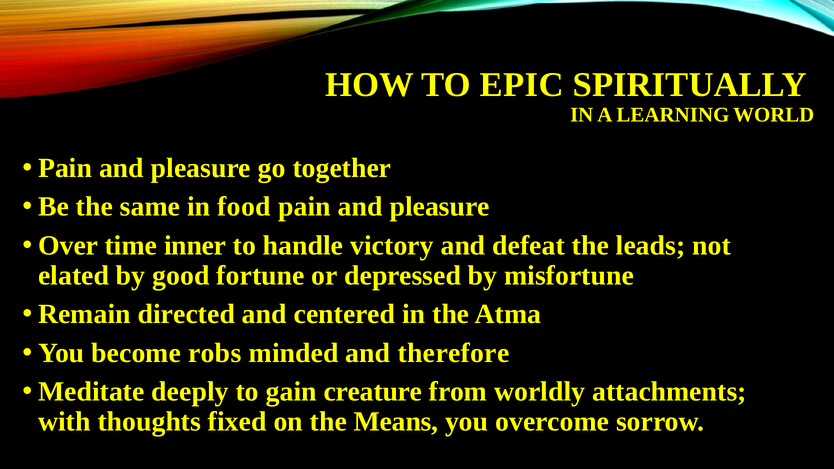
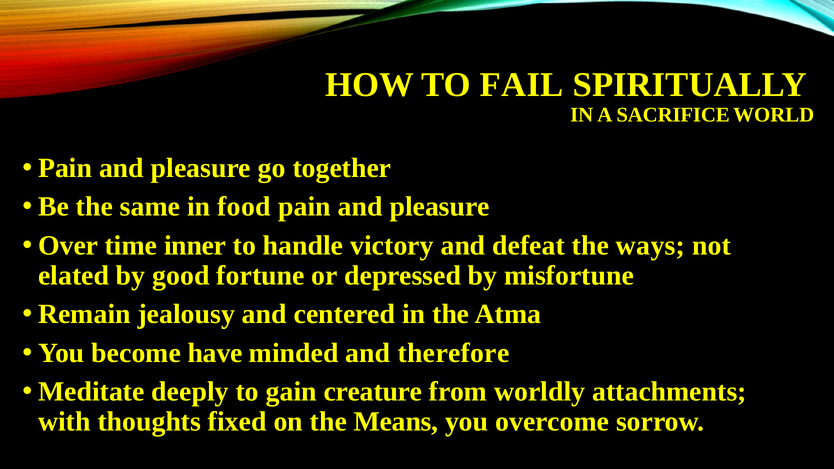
EPIC: EPIC -> FAIL (522, 85)
LEARNING: LEARNING -> SACRIFICE (673, 115)
leads: leads -> ways (651, 246)
directed: directed -> jealousy (186, 314)
robs: robs -> have (215, 353)
